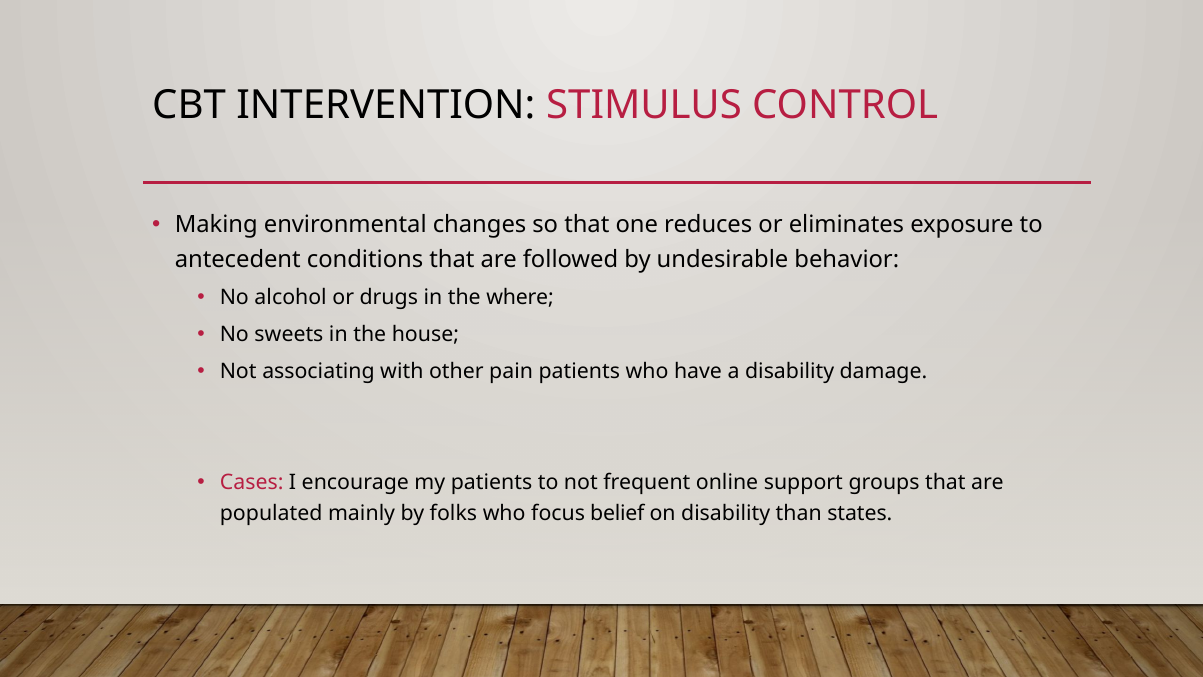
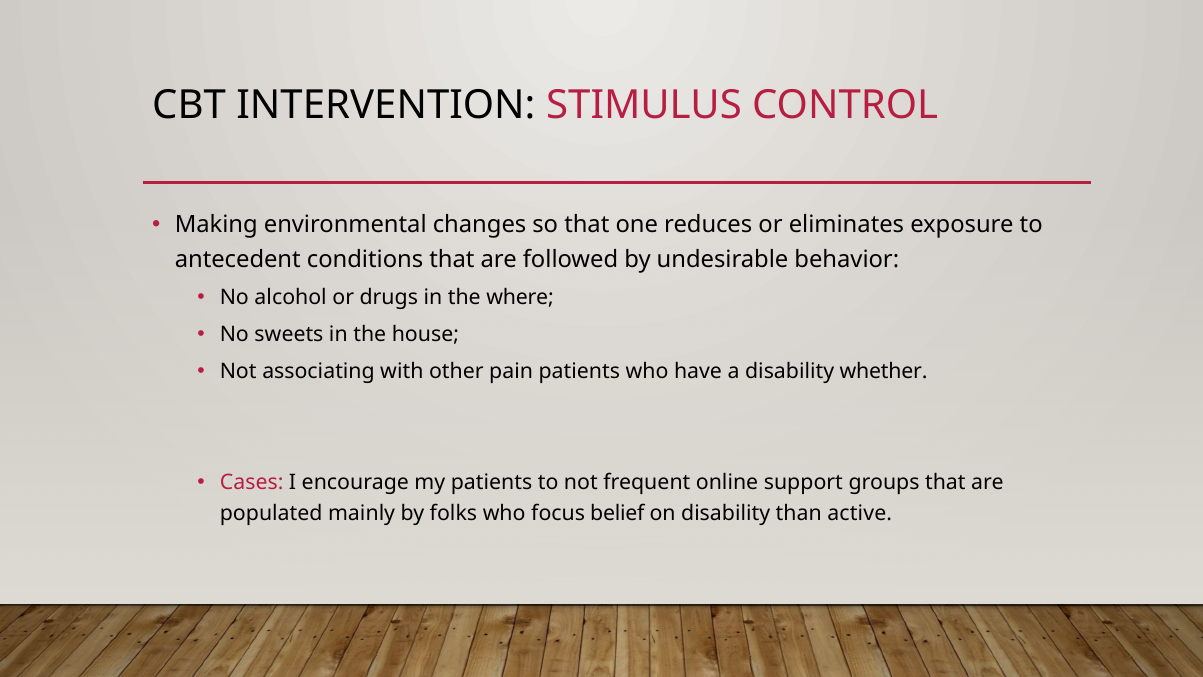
damage: damage -> whether (884, 372)
states: states -> active (860, 513)
